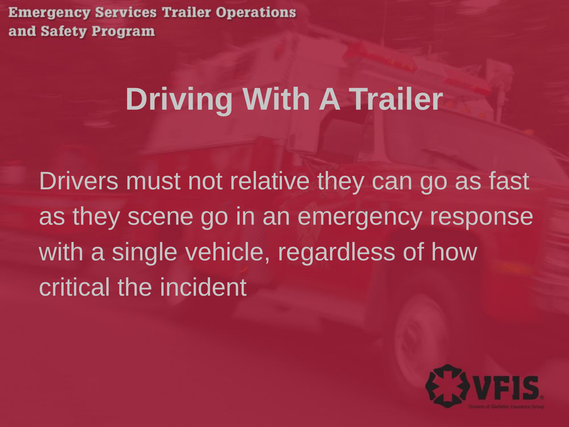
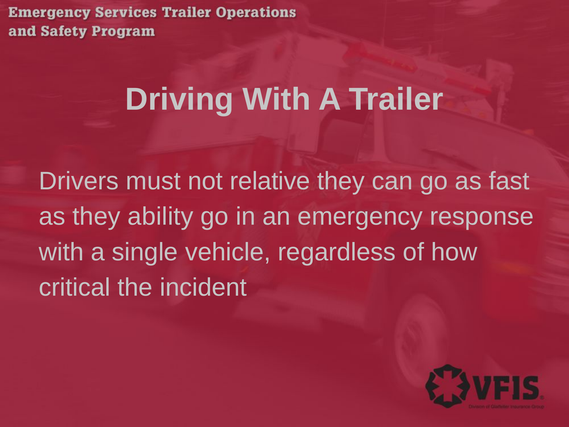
scene: scene -> ability (160, 216)
